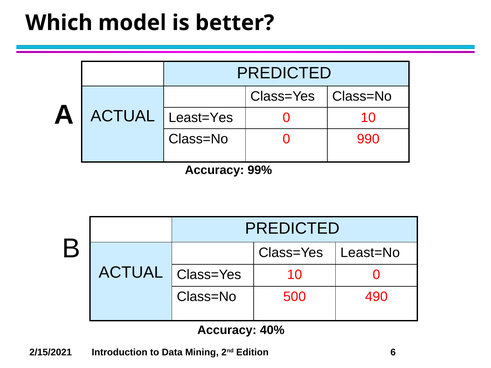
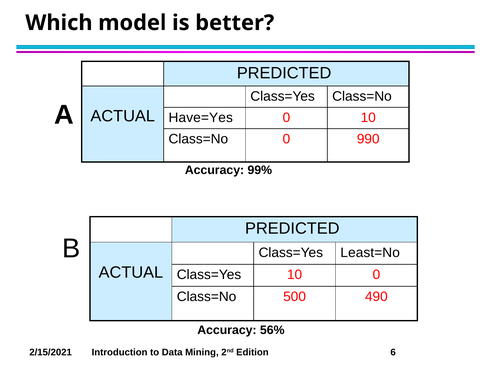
Least=Yes: Least=Yes -> Have=Yes (201, 118)
40%: 40% -> 56% (272, 330)
